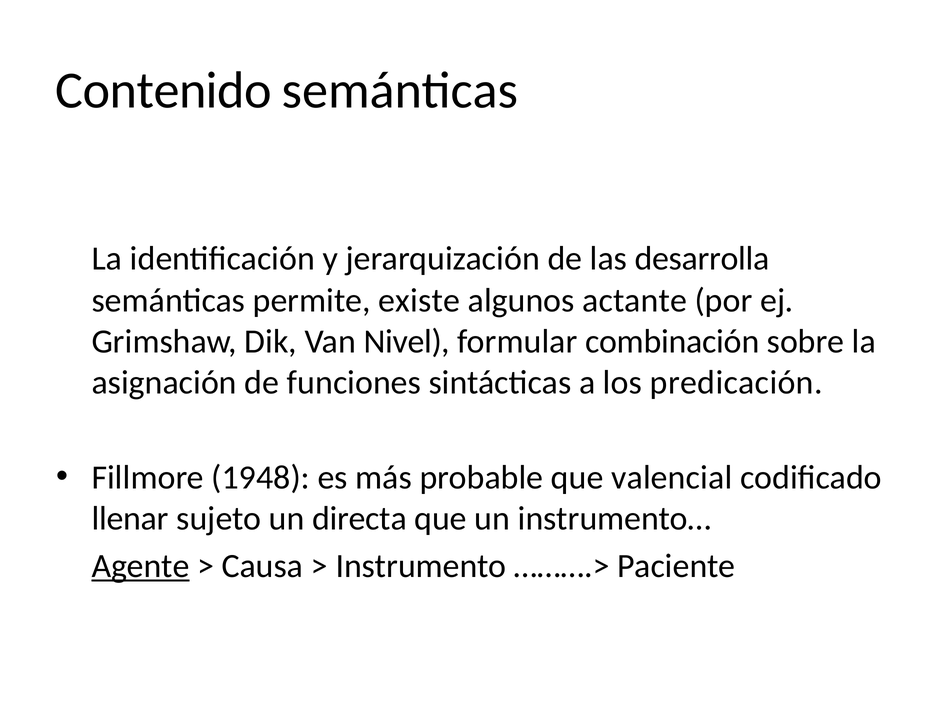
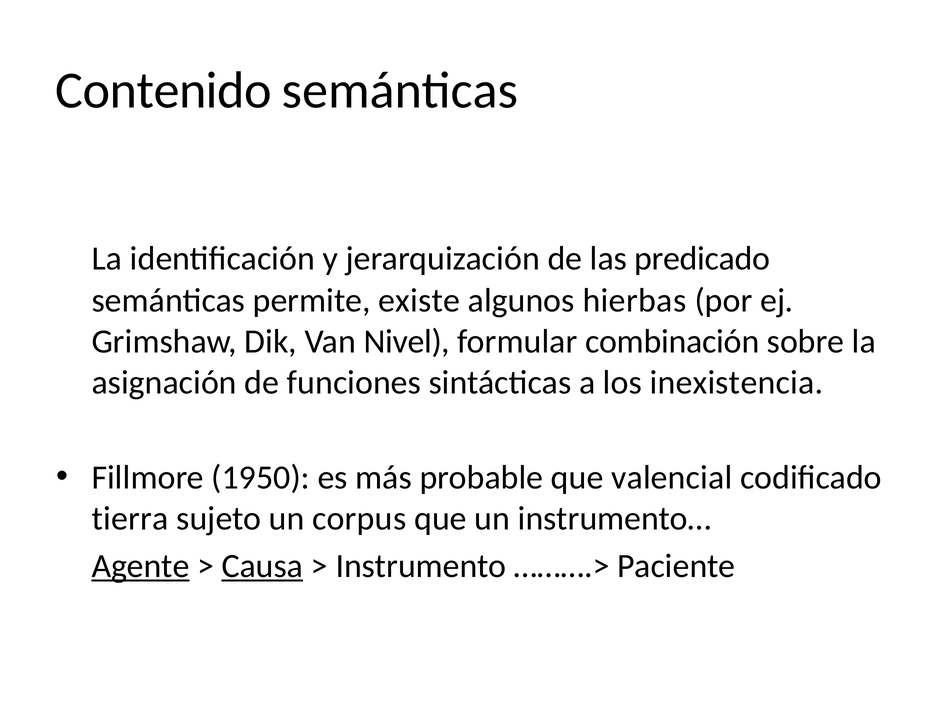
desarrolla: desarrolla -> predicado (702, 258)
actante: actante -> hierbas (634, 301)
predicación: predicación -> inexistencia (736, 382)
1948: 1948 -> 1950 (261, 478)
llenar: llenar -> tierra (130, 518)
directa: directa -> corpus (359, 518)
Causa underline: none -> present (262, 566)
